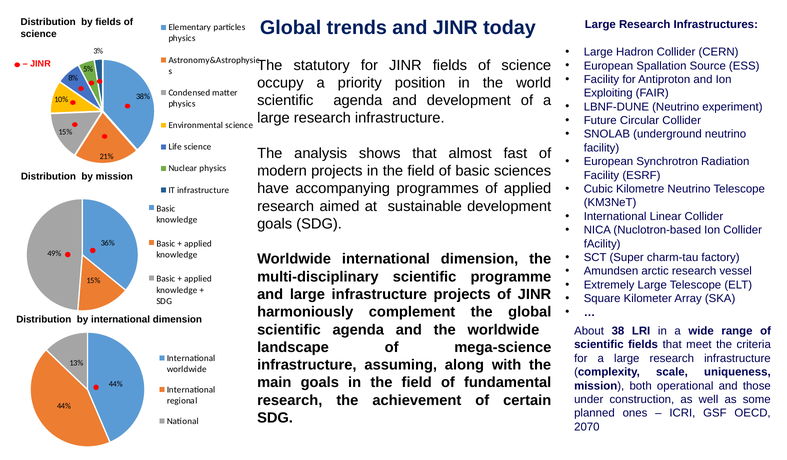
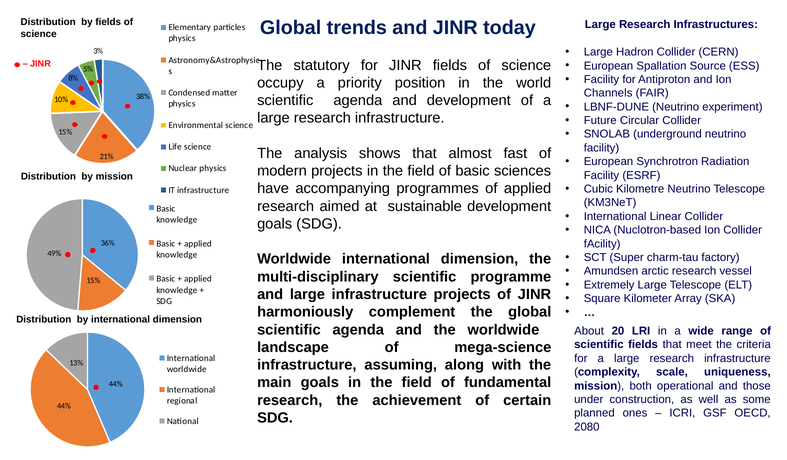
Exploiting: Exploiting -> Channels (608, 93)
38: 38 -> 20 (618, 331)
2070: 2070 -> 2080 (587, 427)
